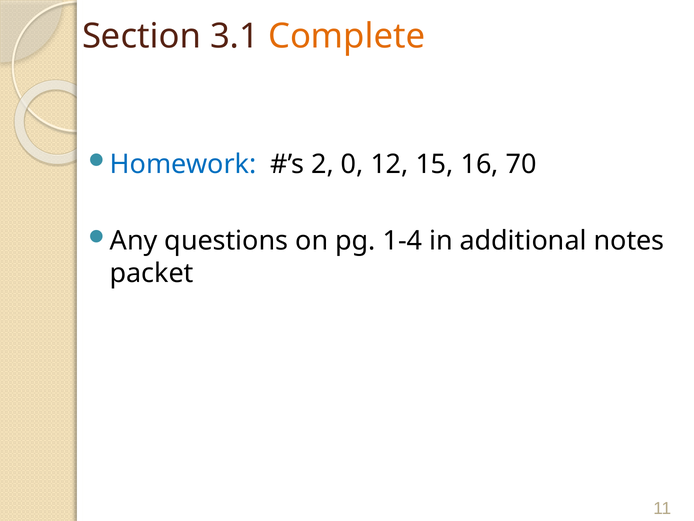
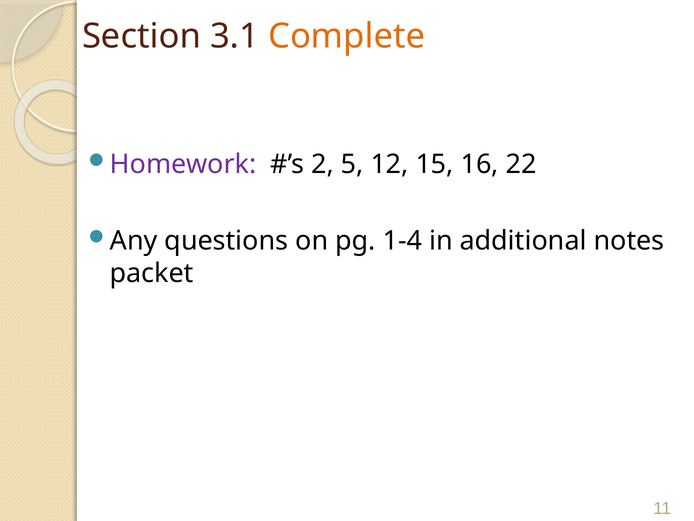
Homework colour: blue -> purple (183, 164)
0: 0 -> 5 (352, 164)
70: 70 -> 22 (521, 164)
